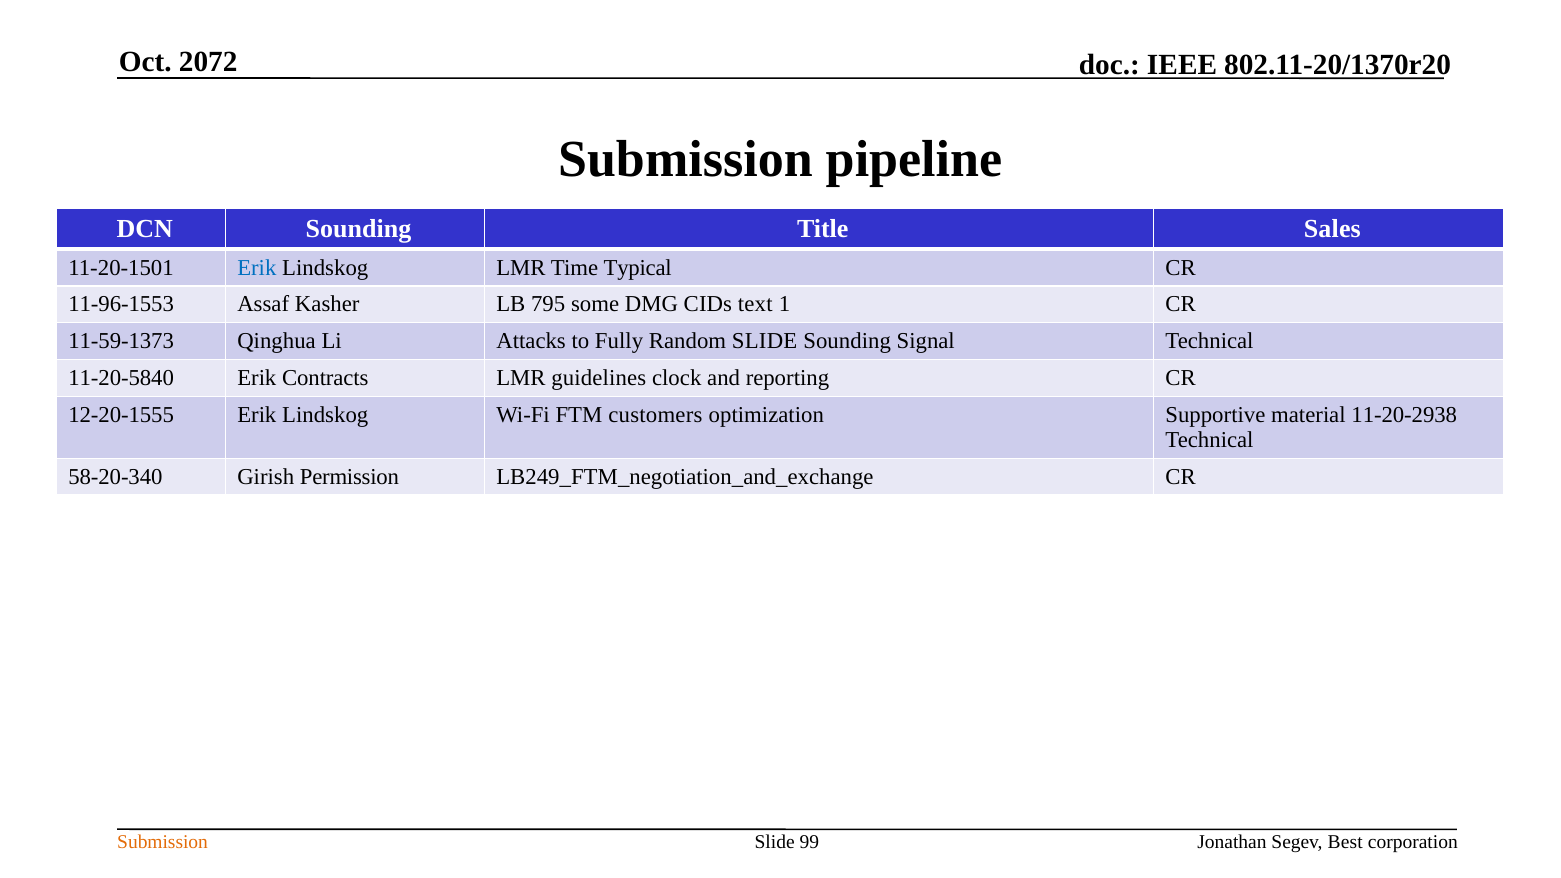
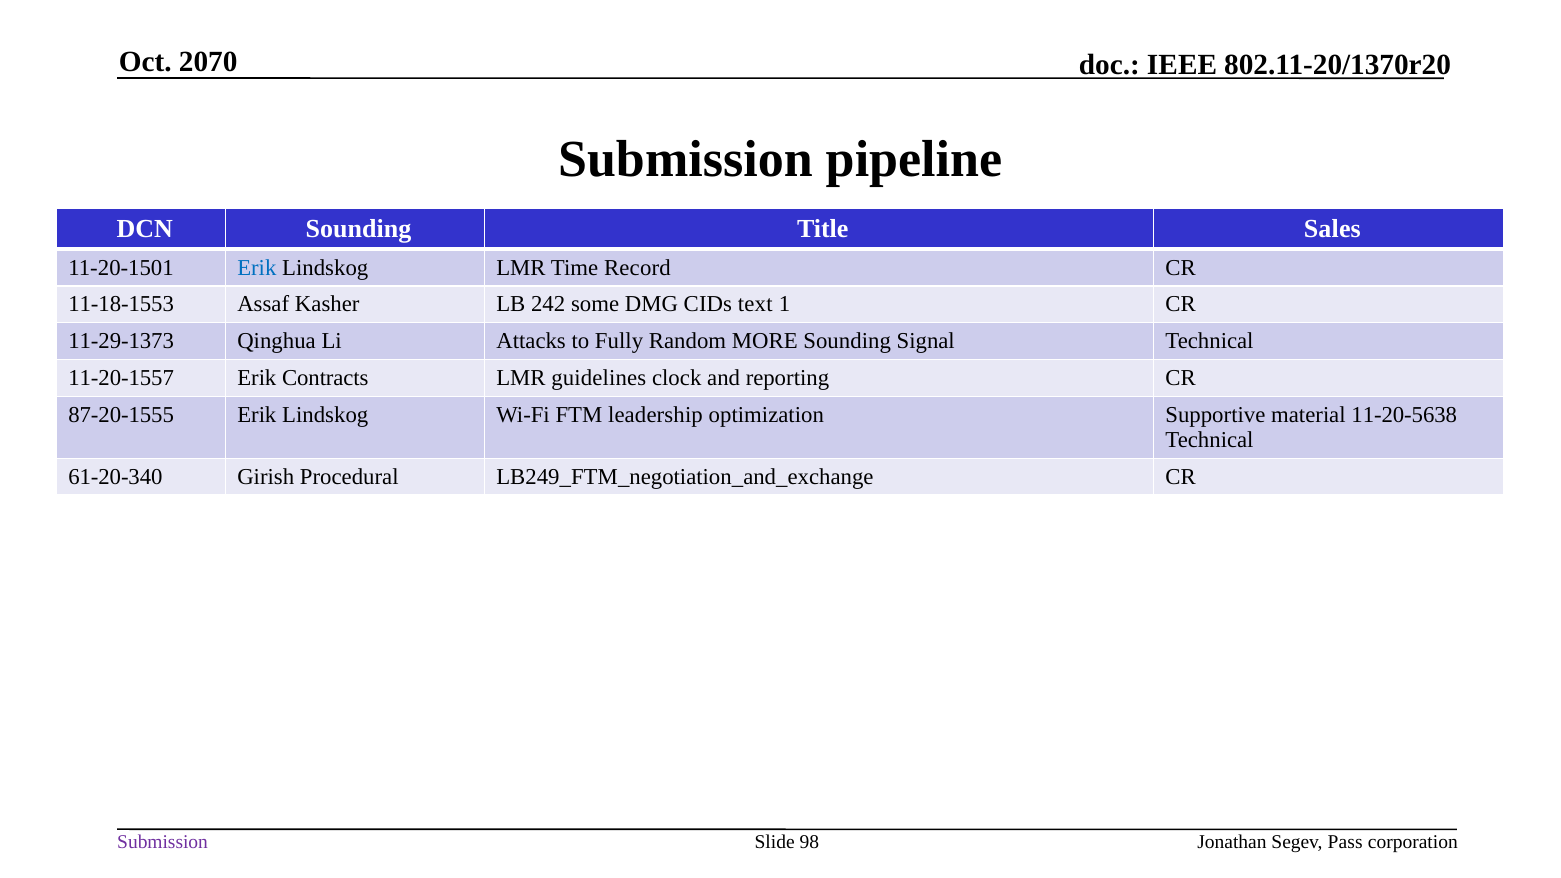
2072: 2072 -> 2070 (208, 62)
Typical: Typical -> Record (637, 268)
11-96-1553: 11-96-1553 -> 11-18-1553 (121, 304)
795: 795 -> 242 (548, 304)
11-59-1373: 11-59-1373 -> 11-29-1373 (121, 341)
Random SLIDE: SLIDE -> MORE (765, 341)
11-20-5840: 11-20-5840 -> 11-20-1557 (121, 378)
12-20-1555: 12-20-1555 -> 87-20-1555 (121, 415)
customers: customers -> leadership (655, 415)
11-20-2938: 11-20-2938 -> 11-20-5638 (1404, 415)
58-20-340: 58-20-340 -> 61-20-340 (115, 477)
Permission: Permission -> Procedural (349, 477)
Submission colour: orange -> purple (163, 842)
99: 99 -> 98 (809, 842)
Best: Best -> Pass (1345, 842)
